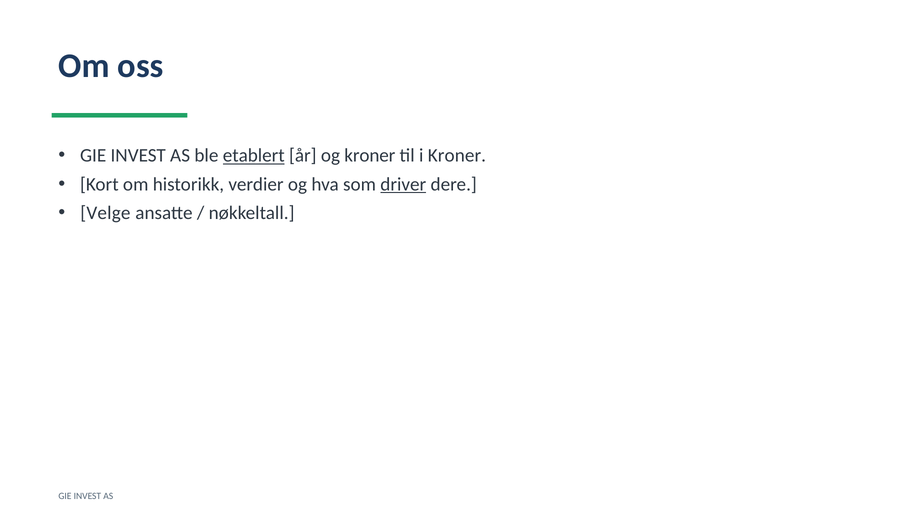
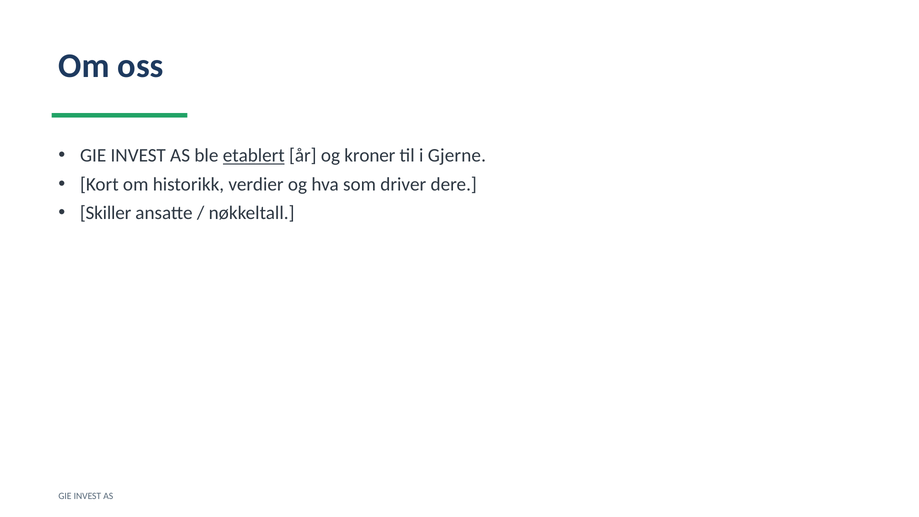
i Kroner: Kroner -> Gjerne (457, 156)
driver underline: present -> none (403, 184)
Velge: Velge -> Skiller (106, 213)
